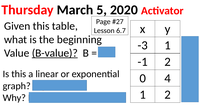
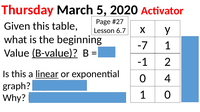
-3: -3 -> -7 (143, 46)
linear underline: none -> present (47, 74)
1 2: 2 -> 0 (168, 95)
